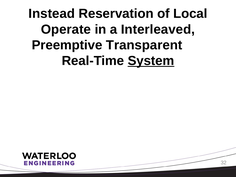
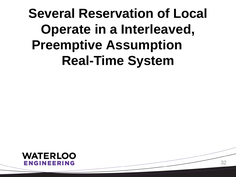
Instead: Instead -> Several (52, 14)
Transparent: Transparent -> Assumption (144, 45)
System underline: present -> none (151, 61)
